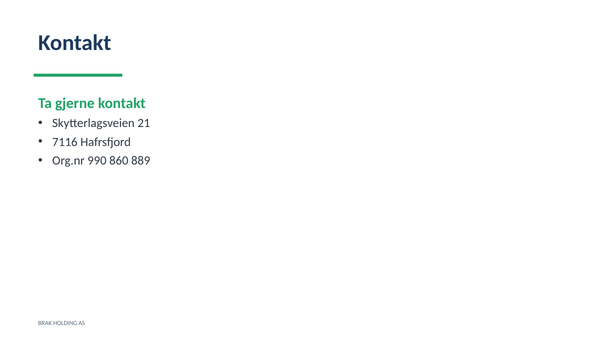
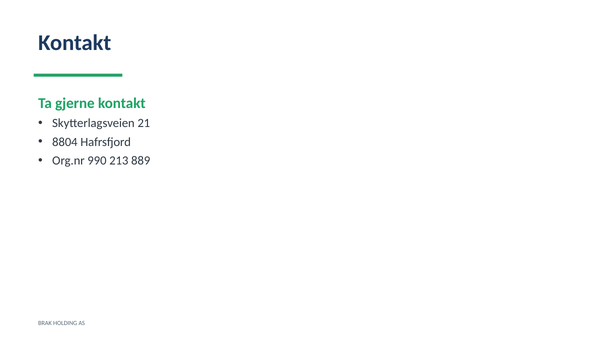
7116: 7116 -> 8804 (65, 142)
860: 860 -> 213 (119, 161)
